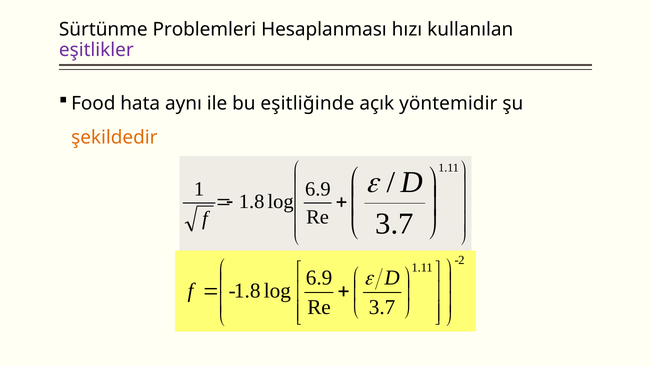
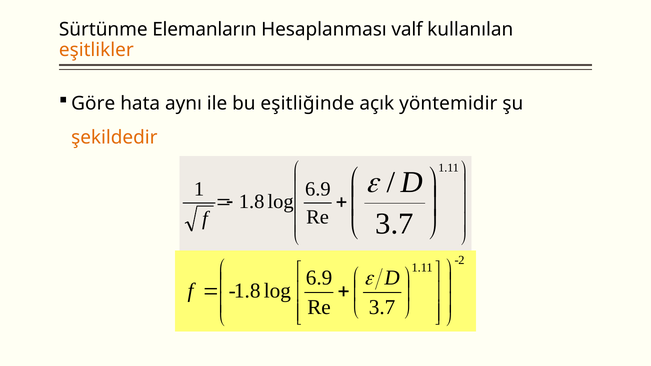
Problemleri: Problemleri -> Elemanların (204, 29)
hızı: hızı -> valf (407, 29)
eşitlikler colour: purple -> orange (96, 50)
Food: Food -> Göre (93, 104)
